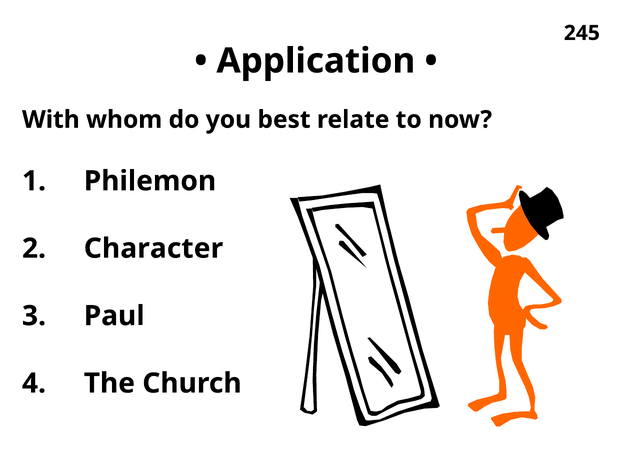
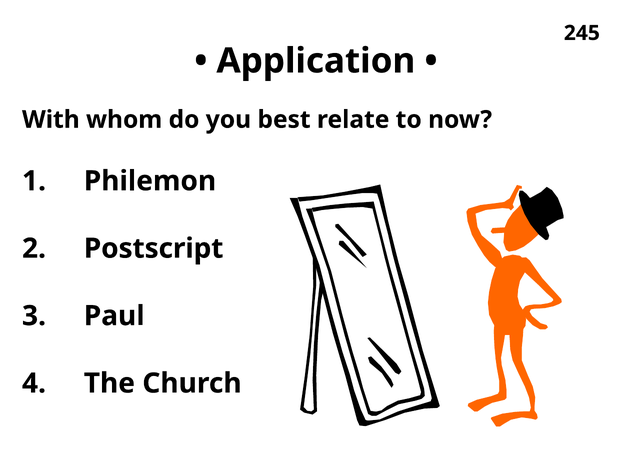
Character: Character -> Postscript (154, 248)
